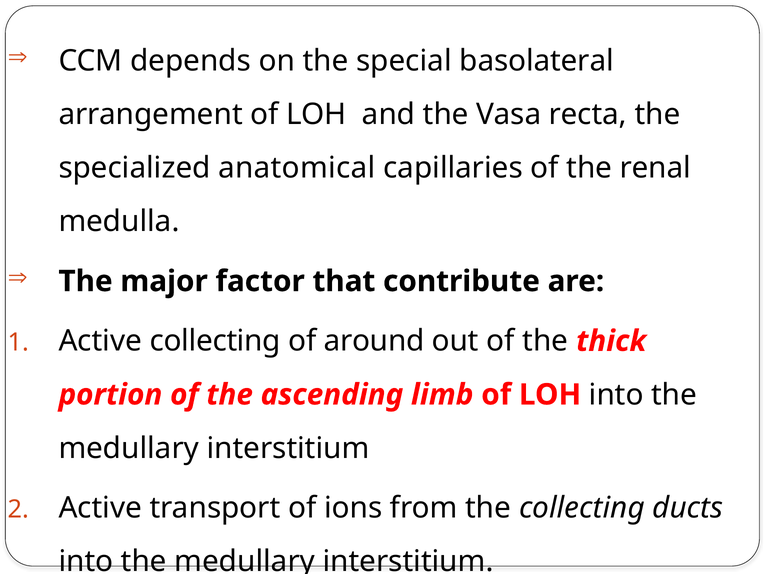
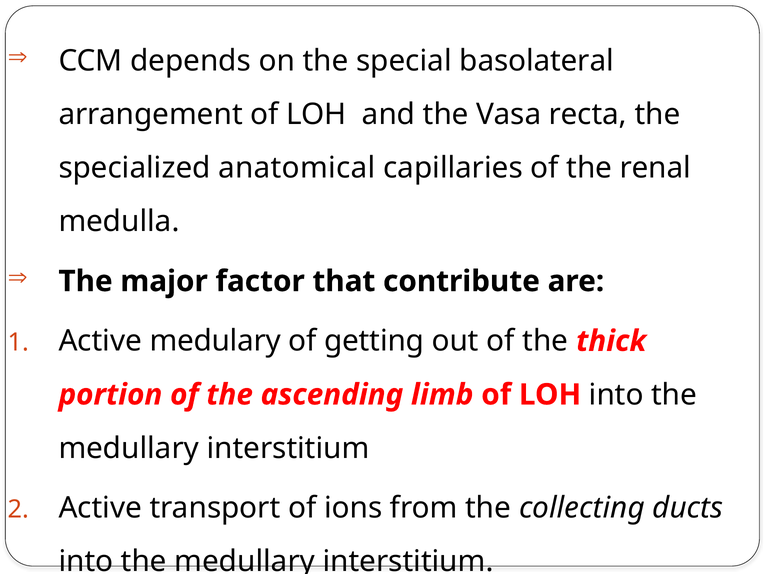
Active collecting: collecting -> medulary (215, 341)
around: around -> getting (374, 341)
